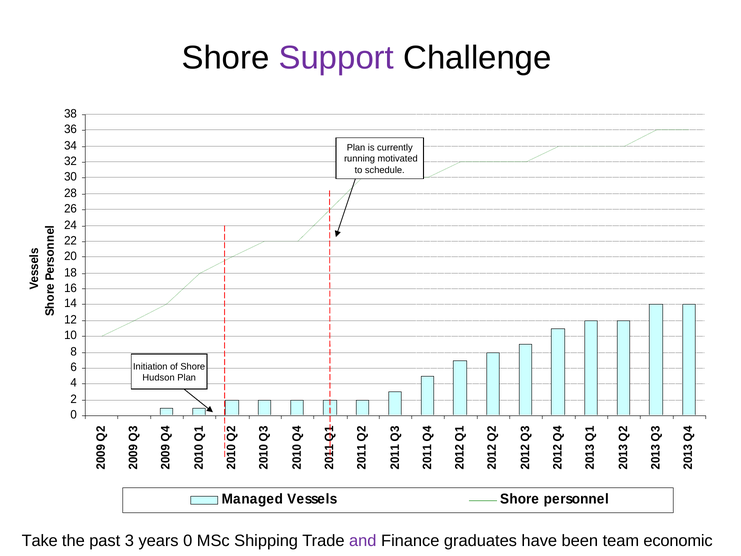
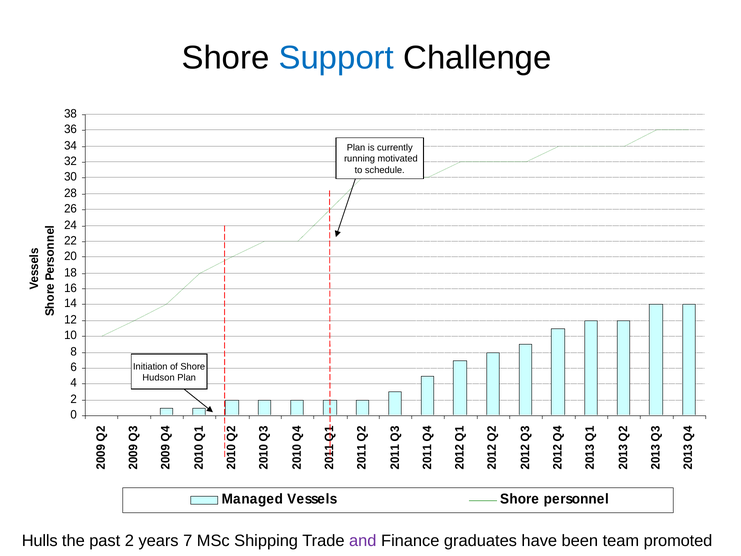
Support colour: purple -> blue (336, 58)
Take: Take -> Hulls (40, 541)
past 3: 3 -> 2 (129, 541)
years 0: 0 -> 7 (188, 541)
economic: economic -> promoted (678, 541)
